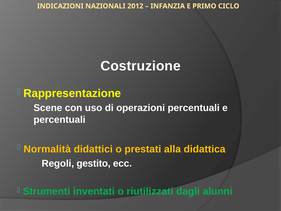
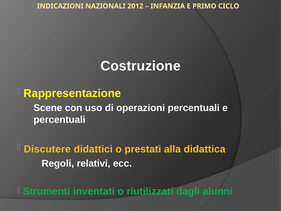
Normalità: Normalità -> Discutere (47, 149)
gestito: gestito -> relativi (94, 163)
